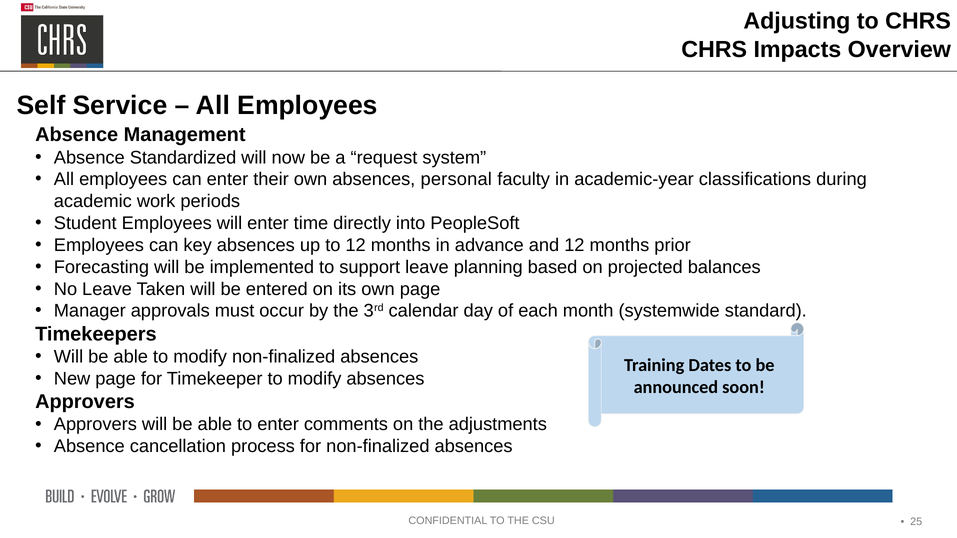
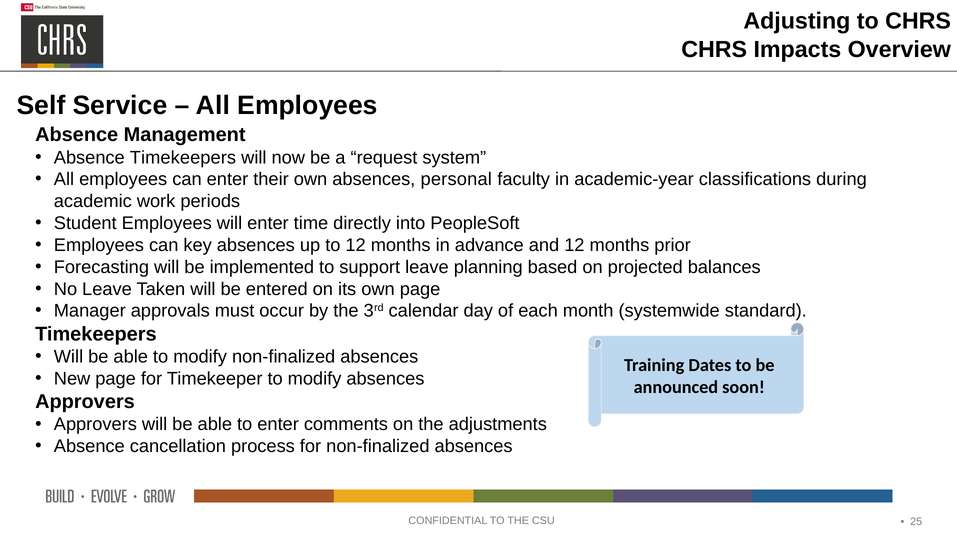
Absence Standardized: Standardized -> Timekeepers (183, 158)
